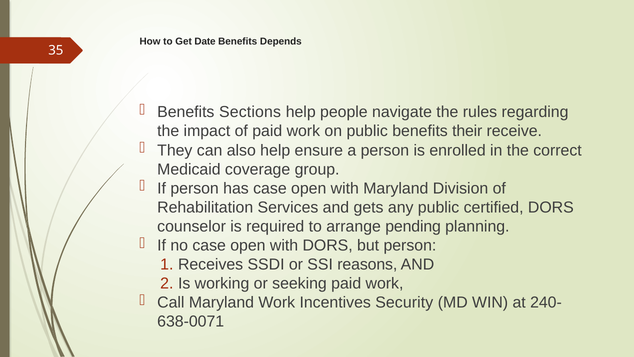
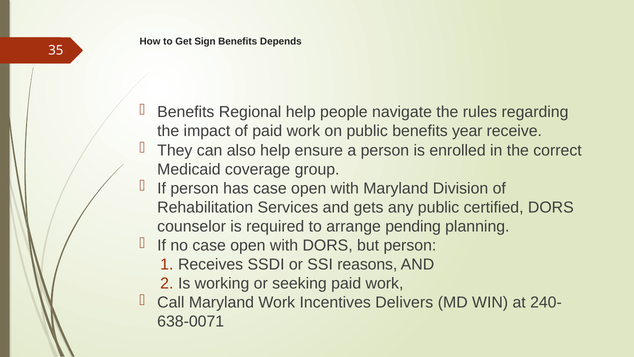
Date: Date -> Sign (205, 41)
Sections: Sections -> Regional (250, 112)
their: their -> year (467, 131)
Security: Security -> Delivers (404, 302)
